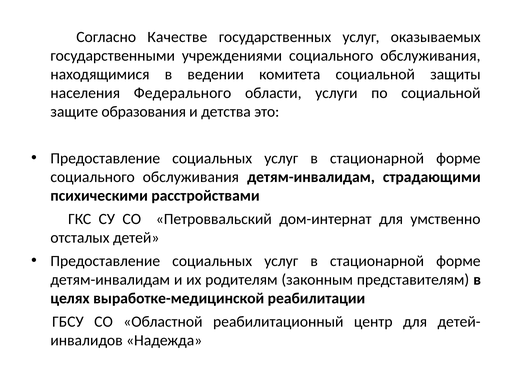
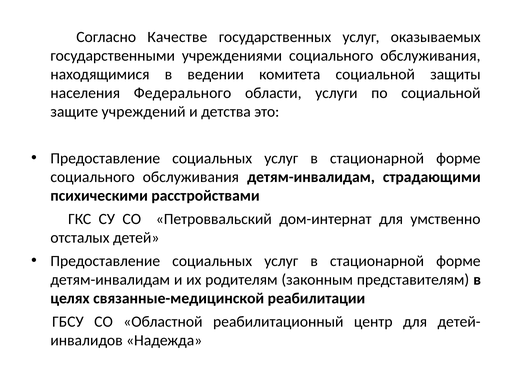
образования: образования -> учреждений (144, 112)
выработке-медицинской: выработке-медицинской -> связанные-медицинской (179, 299)
